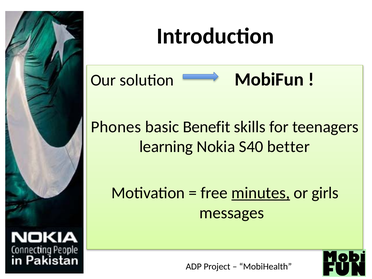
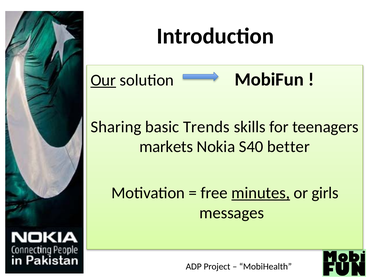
Our underline: none -> present (103, 80)
Phones: Phones -> Sharing (116, 127)
Benefit: Benefit -> Trends (206, 127)
learning: learning -> markets (166, 147)
